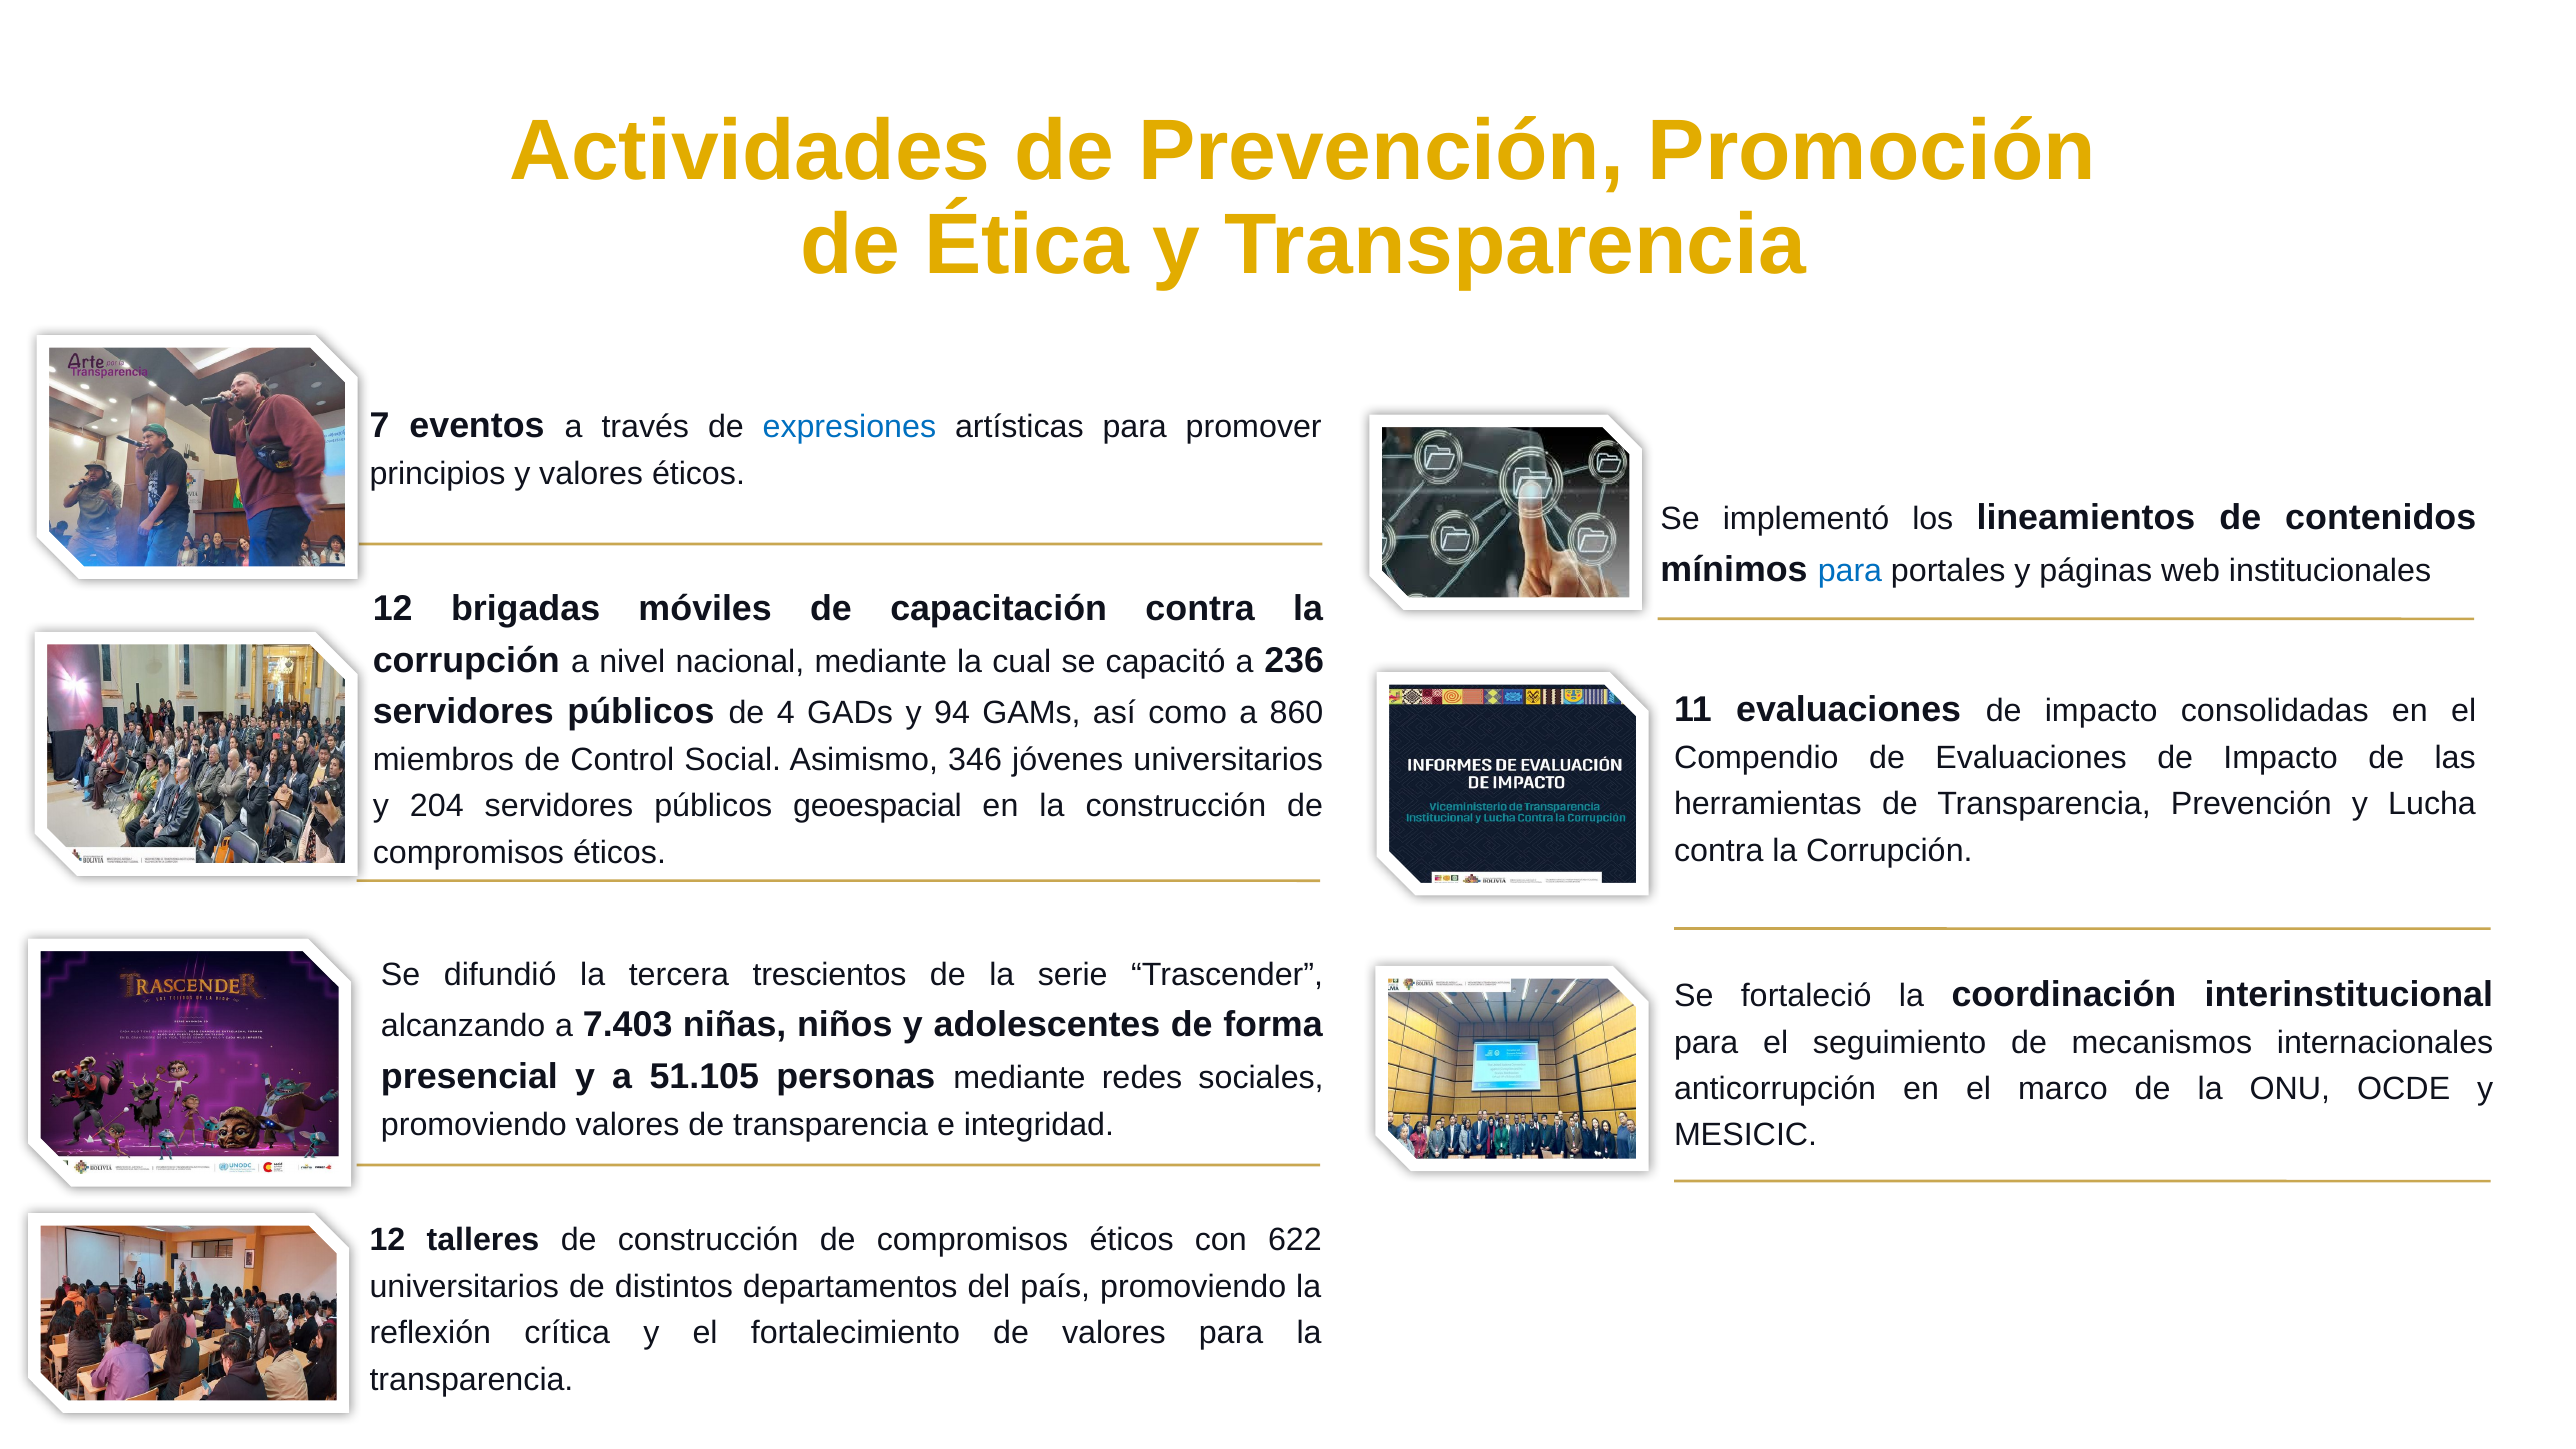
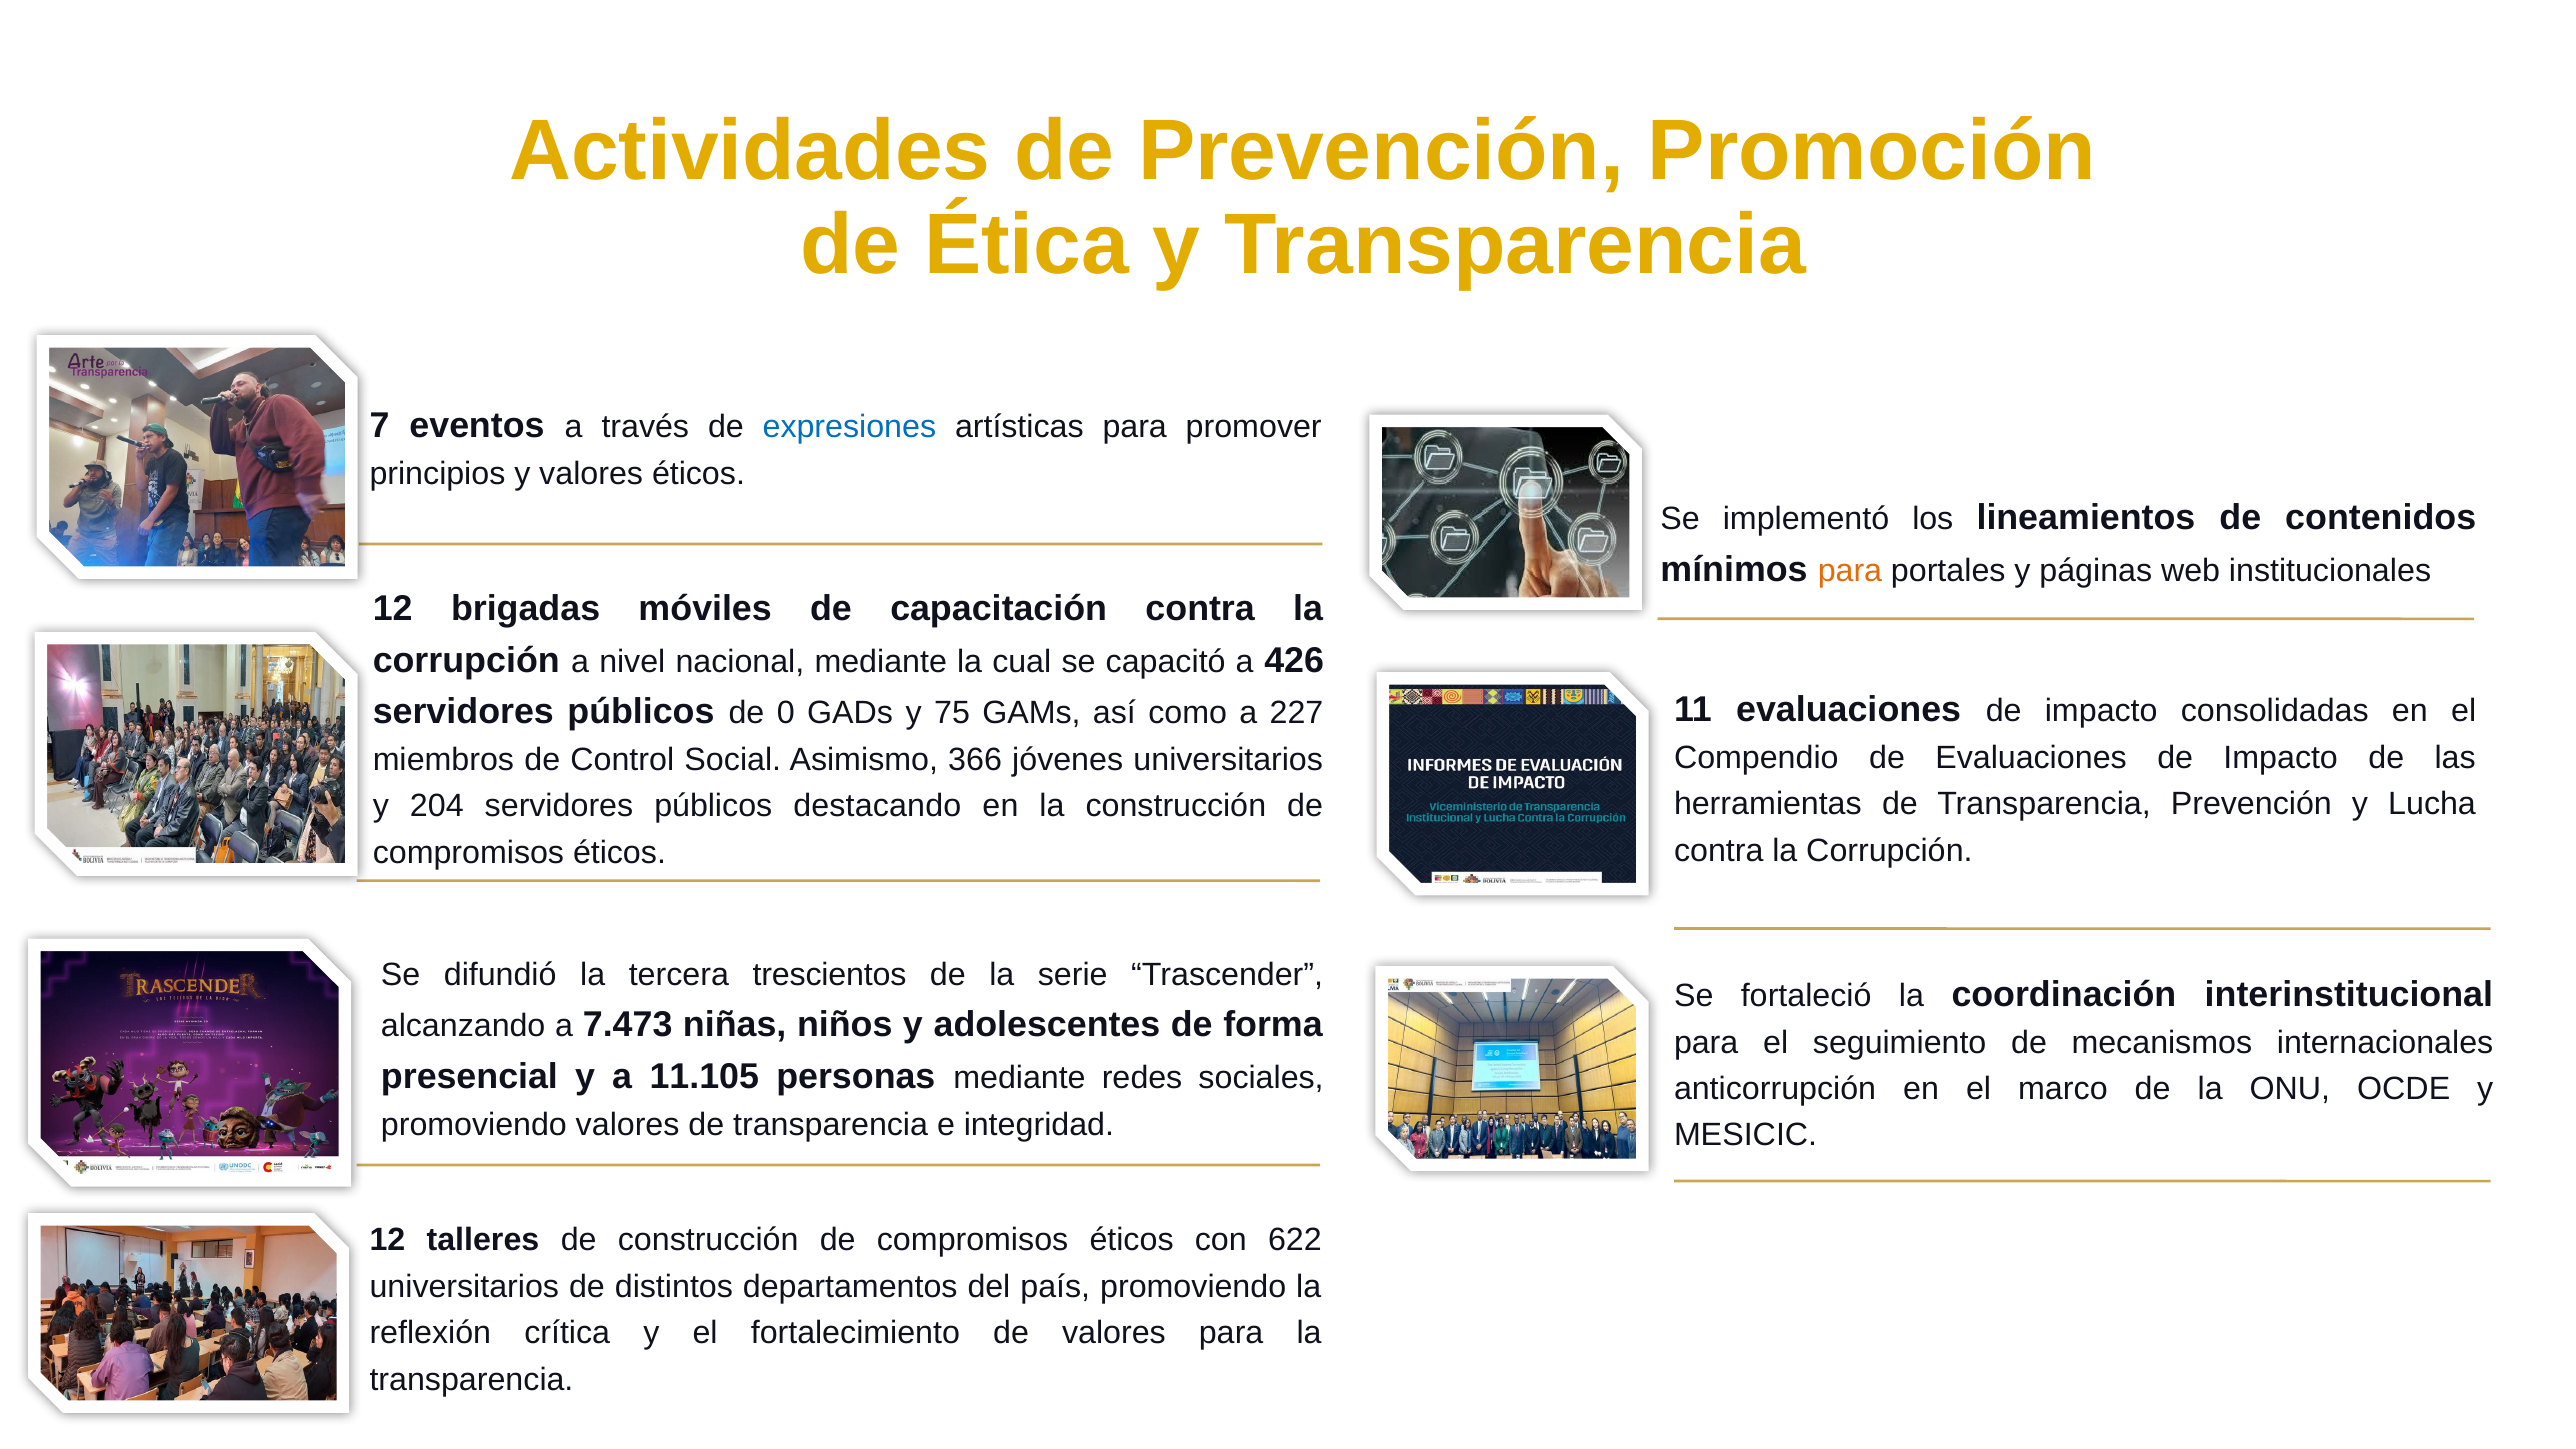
para colour: blue -> orange (1850, 570)
236: 236 -> 426 (1294, 660)
4: 4 -> 0 (786, 713)
94: 94 -> 75 (952, 713)
860: 860 -> 227 (1297, 713)
346: 346 -> 366 (975, 760)
geoespacial: geoespacial -> destacando (877, 806)
7.403: 7.403 -> 7.473 (628, 1025)
51.105: 51.105 -> 11.105 (704, 1076)
